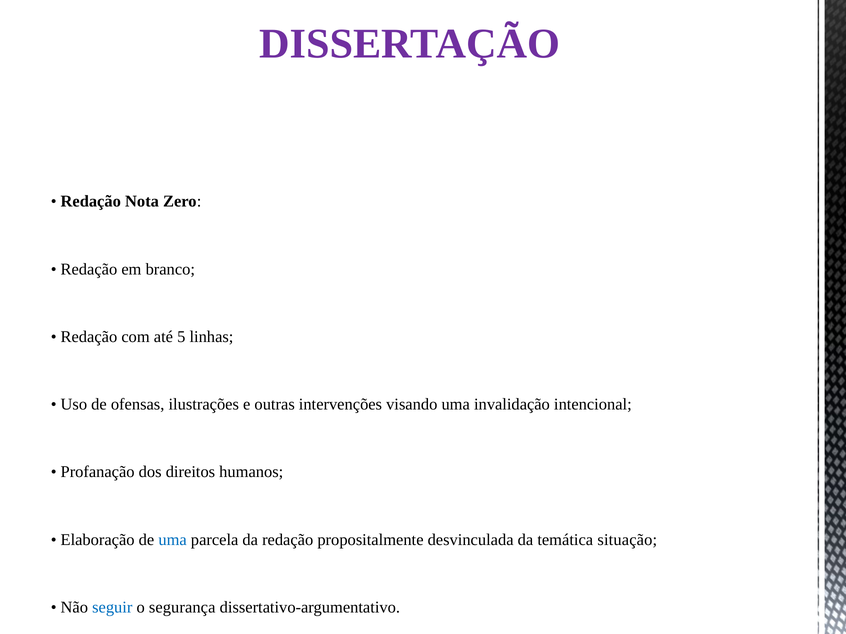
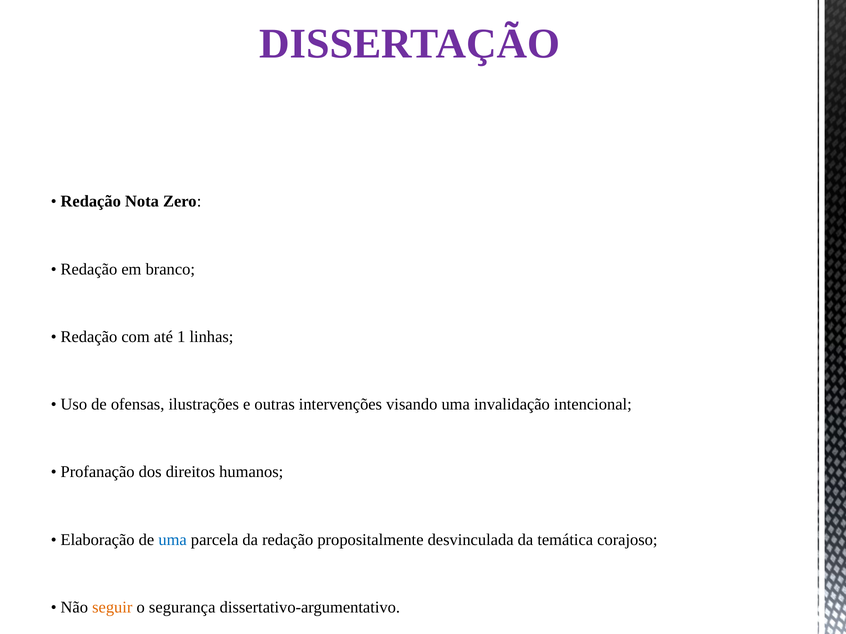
5: 5 -> 1 (181, 337)
situação: situação -> corajoso (627, 540)
seguir colour: blue -> orange (112, 608)
